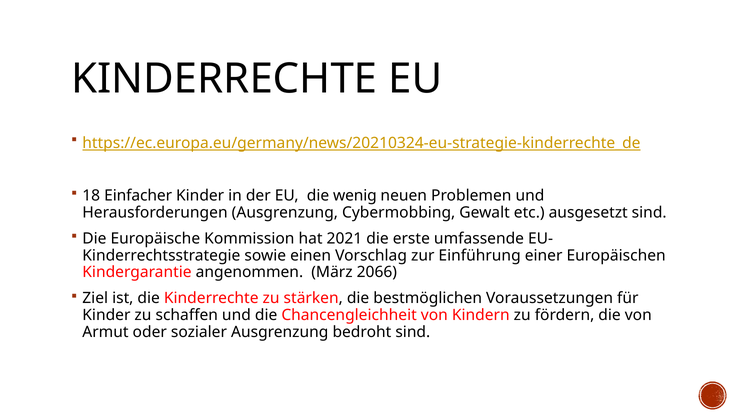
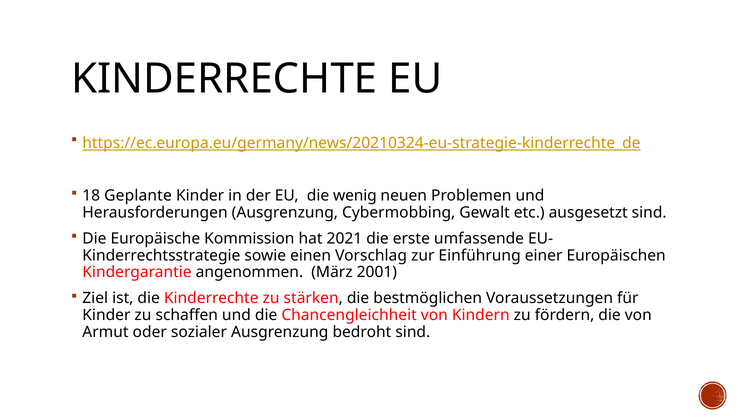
Einfacher: Einfacher -> Geplante (138, 196)
2066: 2066 -> 2001 (377, 272)
